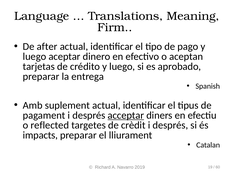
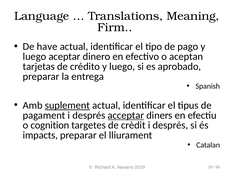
after: after -> have (47, 47)
suplement underline: none -> present (67, 106)
reflected: reflected -> cognition (50, 126)
